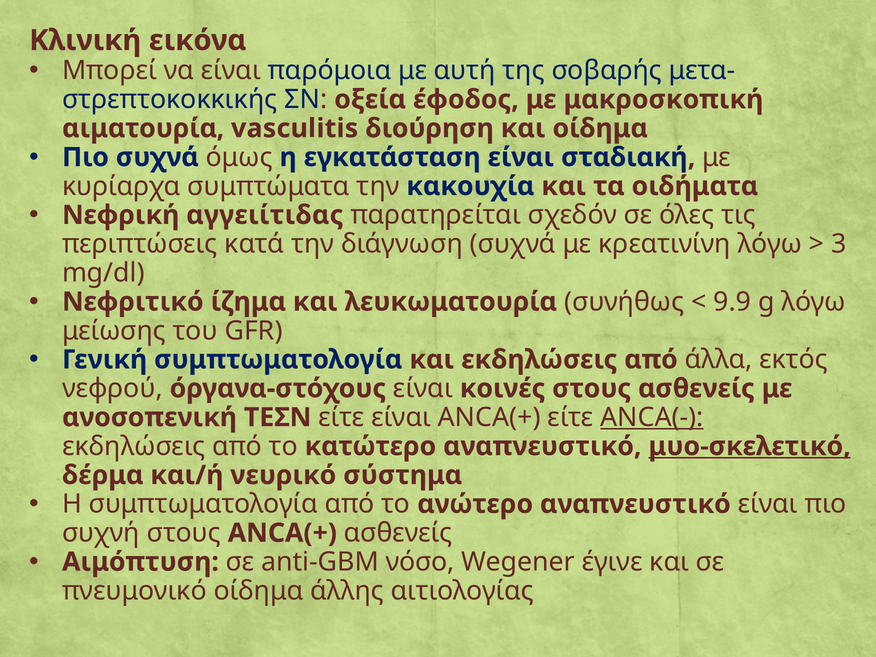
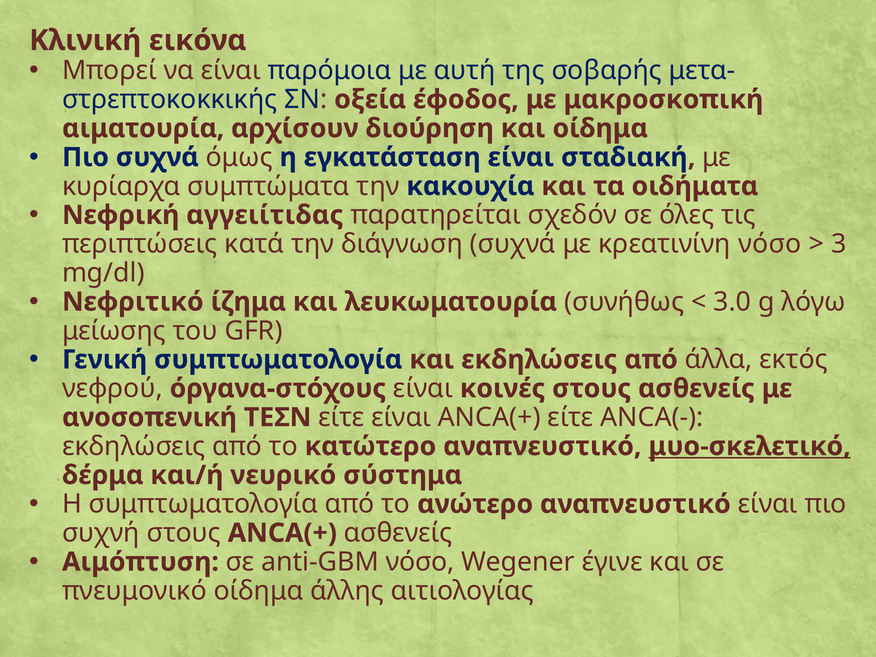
vasculitis: vasculitis -> αρχίσουν (295, 128)
κρεατινίνη λόγω: λόγω -> νόσο (770, 244)
9.9: 9.9 -> 3.0 (732, 302)
ANCA(- underline: present -> none (652, 417)
